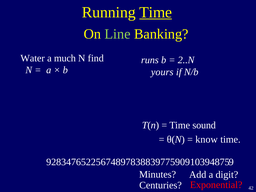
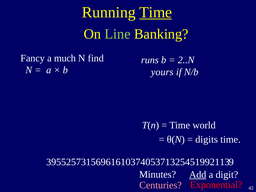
Water: Water -> Fancy (33, 58)
sound: sound -> world (204, 125)
know: know -> digits (207, 139)
9283476522567489783883977590910394875: 9283476522567489783883977590910394875 -> 3955257315696161037405371325451992113 (138, 162)
Add underline: none -> present (198, 175)
Centuries colour: white -> pink (161, 185)
